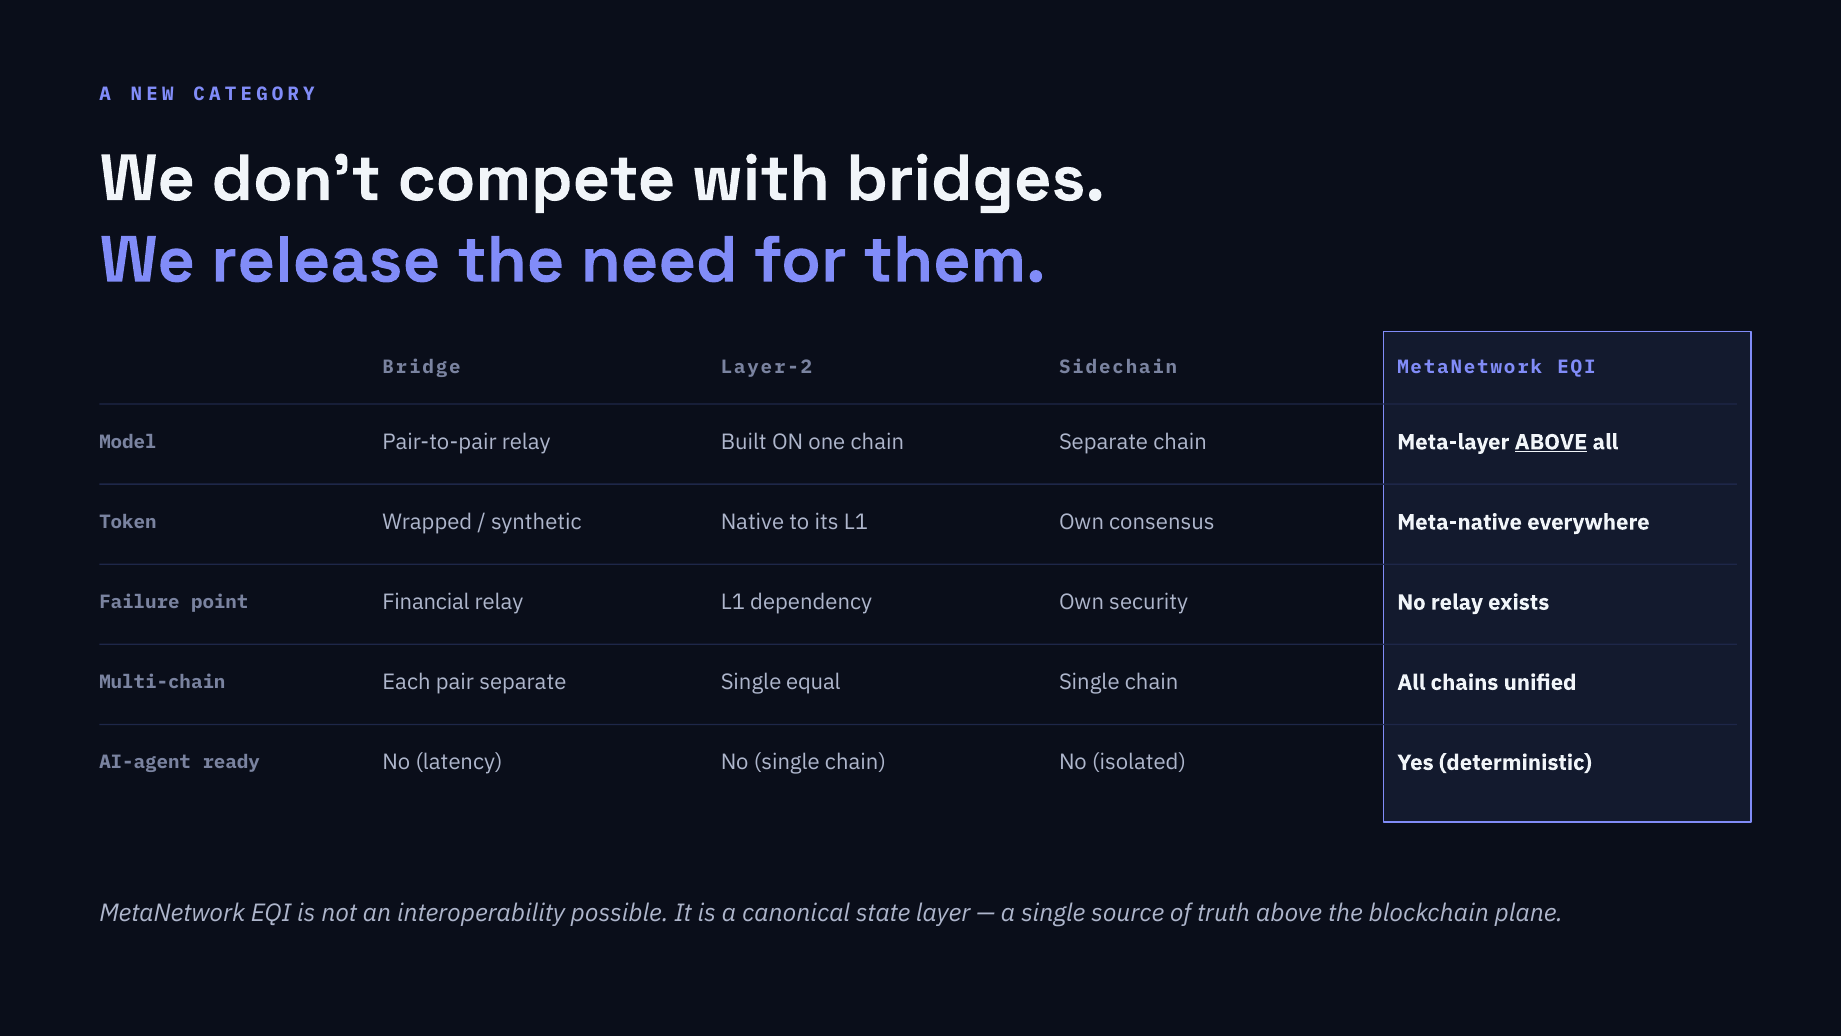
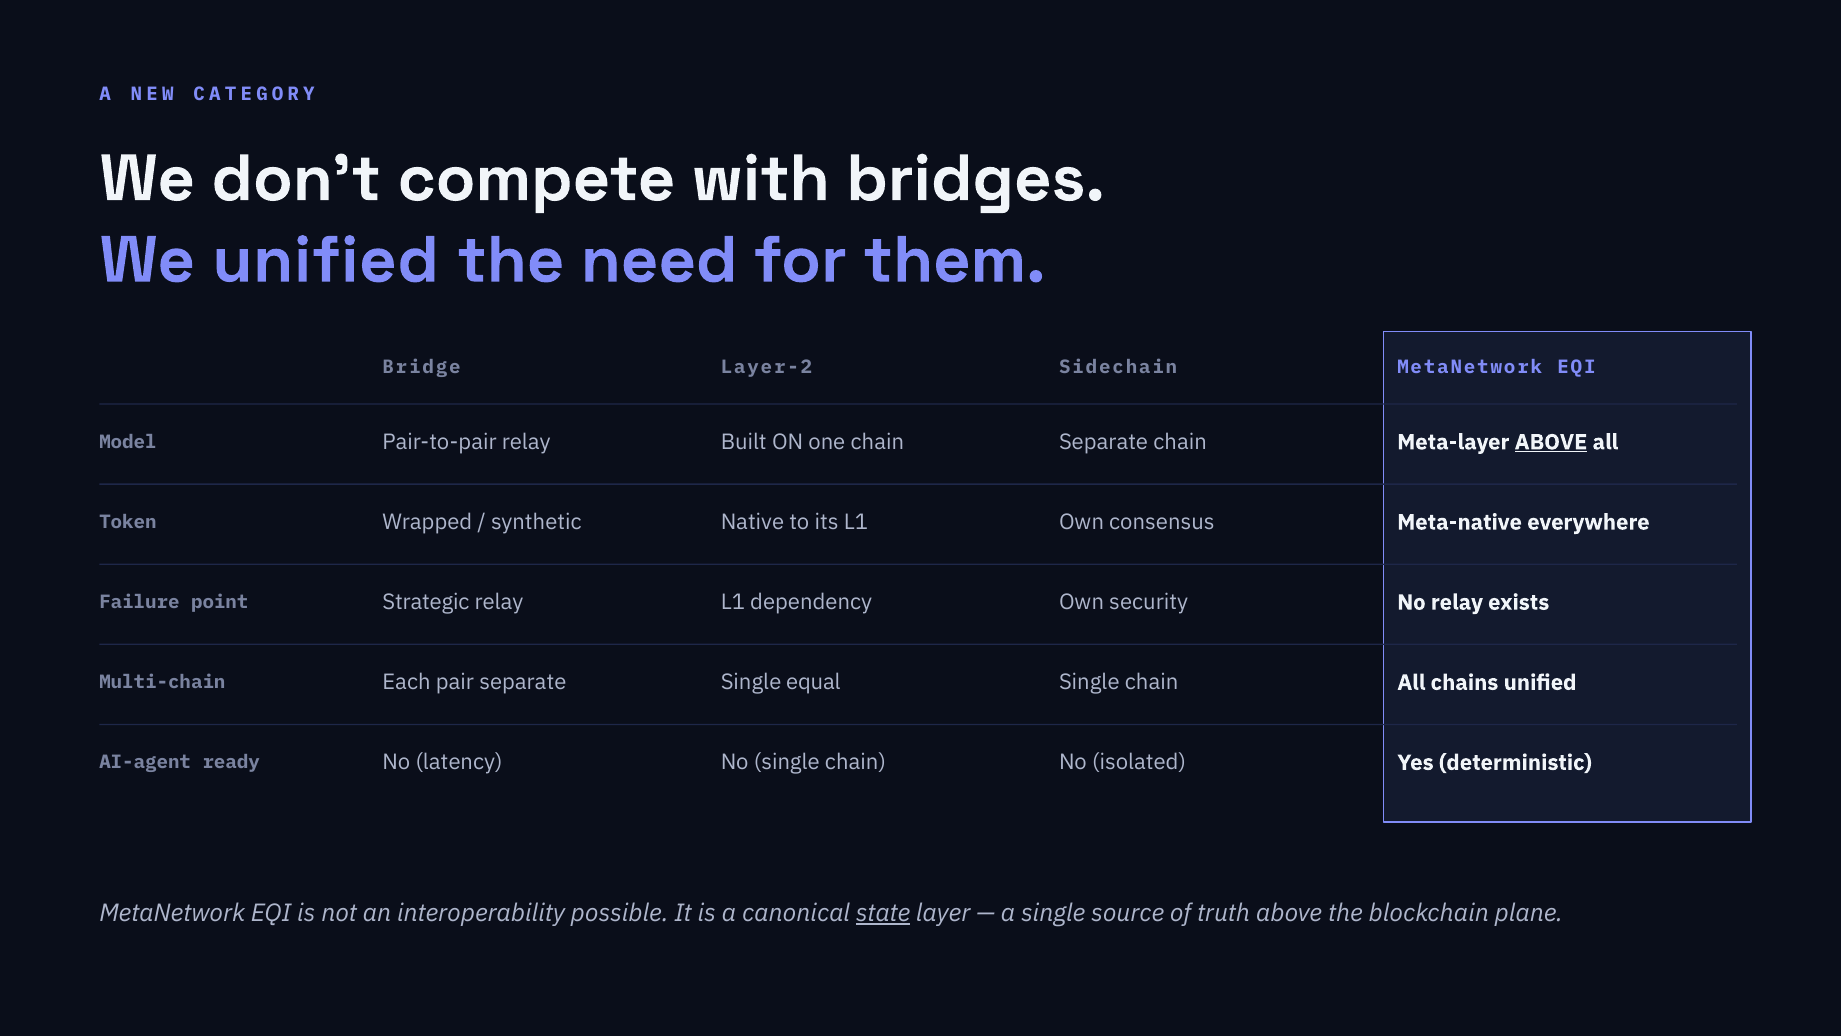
We release: release -> unified (326, 260)
Financial: Financial -> Strategic (426, 602)
state underline: none -> present (883, 913)
